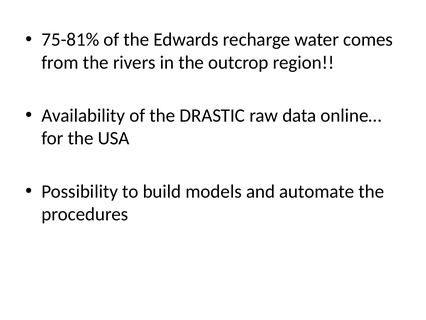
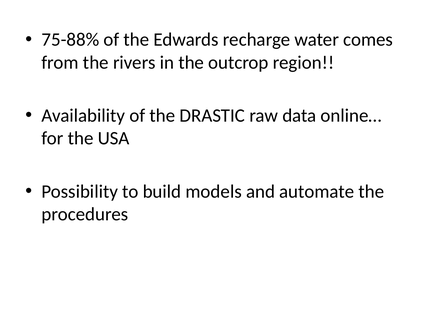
75-81%: 75-81% -> 75-88% (70, 40)
